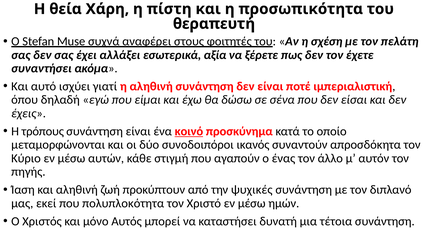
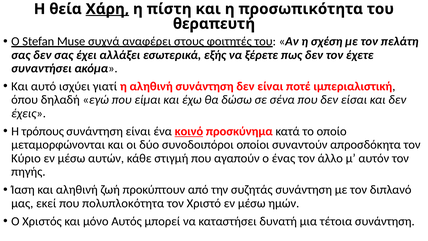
Χάρη underline: none -> present (107, 9)
αξία: αξία -> εξής (215, 55)
ικανός: ικανός -> οποίοι (253, 145)
ψυχικές: ψυχικές -> συζητάς (252, 190)
